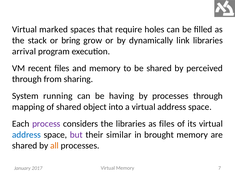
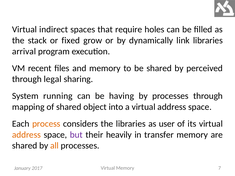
marked: marked -> indirect (54, 29)
bring: bring -> fixed (71, 40)
from: from -> legal (53, 79)
process colour: purple -> orange (46, 124)
as files: files -> user (167, 124)
address colour: blue -> orange (26, 135)
similar: similar -> heavily (119, 135)
brought: brought -> transfer (159, 135)
